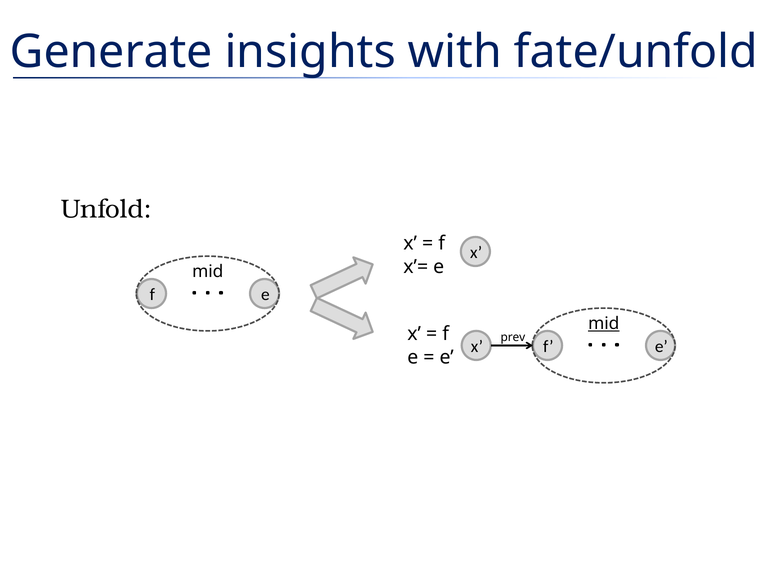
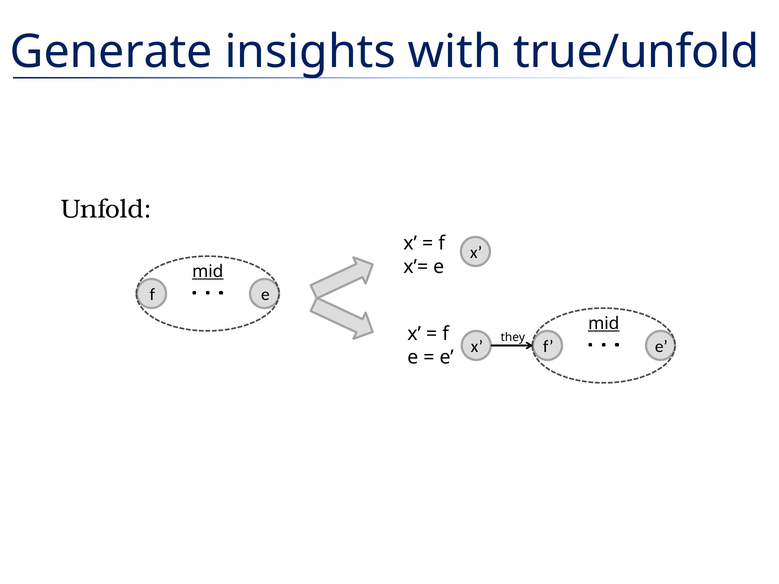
fate/unfold: fate/unfold -> true/unfold (636, 52)
mid underline: none -> present (208, 272)
prev: prev -> they (513, 337)
